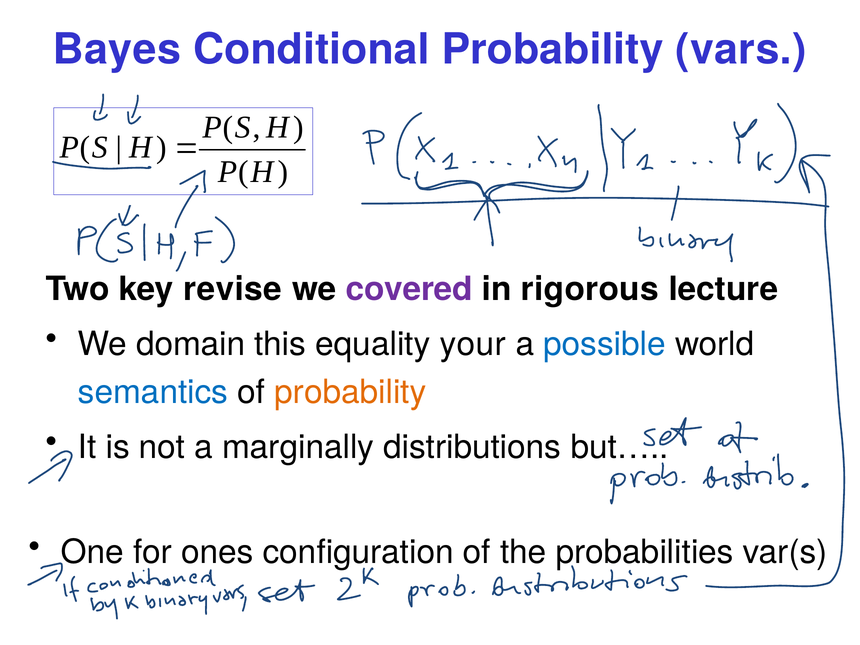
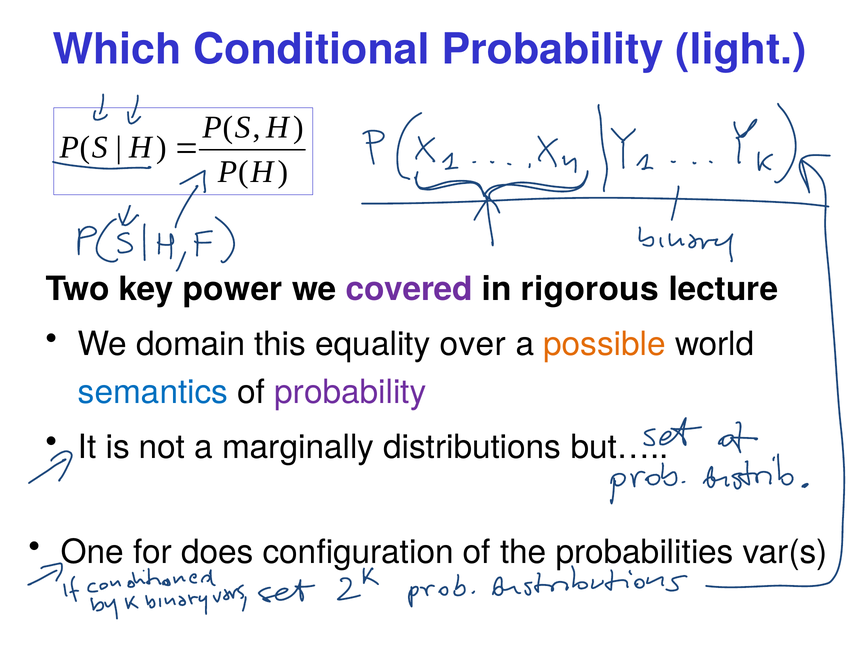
Bayes: Bayes -> Which (117, 50)
vars: vars -> light (741, 50)
revise: revise -> power (233, 289)
your: your -> over (473, 344)
possible colour: blue -> orange (605, 344)
probability colour: orange -> purple (350, 392)
ones: ones -> does (217, 552)
